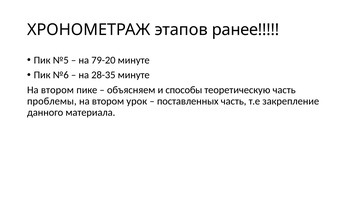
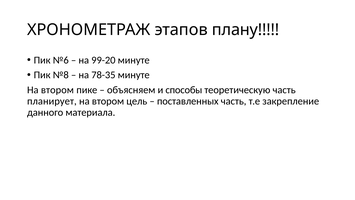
ранее: ранее -> плану (246, 30)
№5: №5 -> №6 (61, 60)
79-20: 79-20 -> 99-20 (103, 60)
№6: №6 -> №8 (61, 75)
28-35: 28-35 -> 78-35 (103, 75)
проблемы: проблемы -> планирует (52, 101)
урок: урок -> цель (137, 101)
